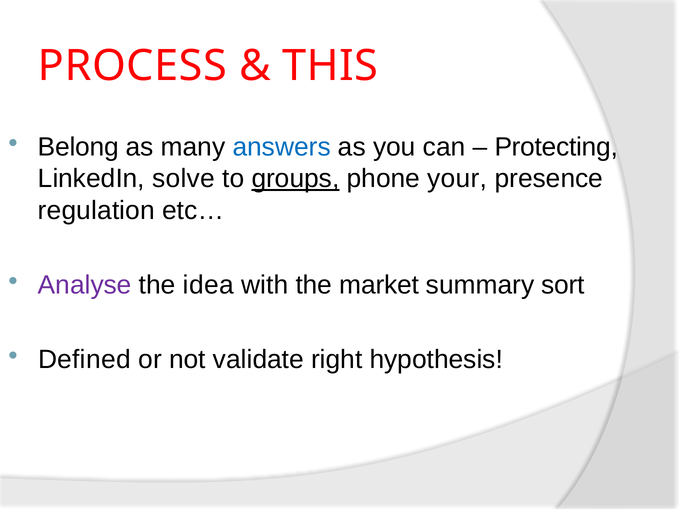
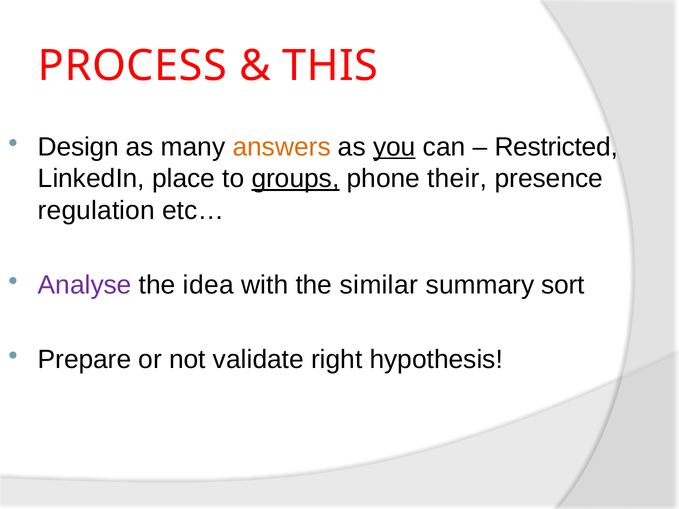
Belong: Belong -> Design (78, 147)
answers colour: blue -> orange (282, 147)
you underline: none -> present (394, 147)
Protecting: Protecting -> Restricted (556, 147)
solve: solve -> place (184, 179)
your: your -> their (457, 179)
market: market -> similar (379, 285)
Defined: Defined -> Prepare (85, 360)
